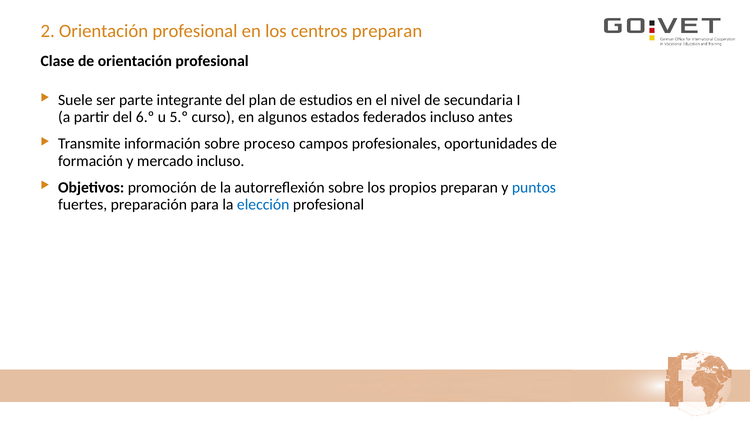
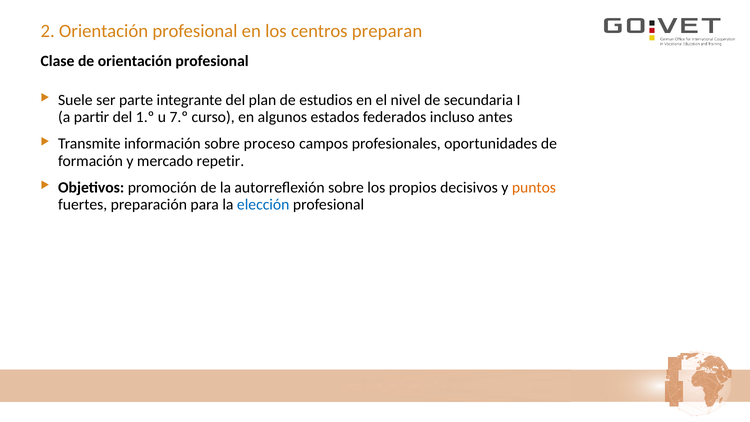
6.º: 6.º -> 1.º (145, 117)
5.º: 5.º -> 7.º (179, 117)
mercado incluso: incluso -> repetir (220, 161)
propios preparan: preparan -> decisivos (469, 187)
puntos colour: blue -> orange (534, 187)
